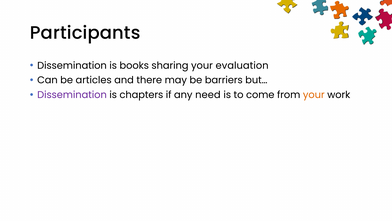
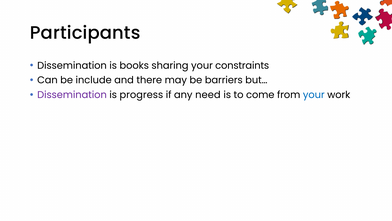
evaluation: evaluation -> constraints (242, 65)
articles: articles -> include (94, 80)
chapters: chapters -> progress (141, 95)
your colour: orange -> blue (314, 95)
